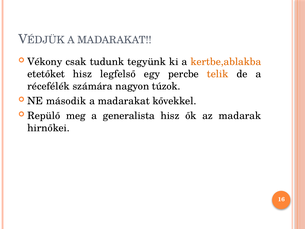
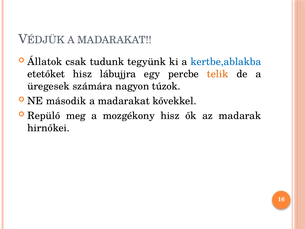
Vékony: Vékony -> Állatok (45, 62)
kertbe,ablakba colour: orange -> blue (226, 62)
legfelső: legfelső -> lábujjra (118, 74)
récefélék: récefélék -> üregesek (49, 86)
generalista: generalista -> mozgékony (129, 116)
